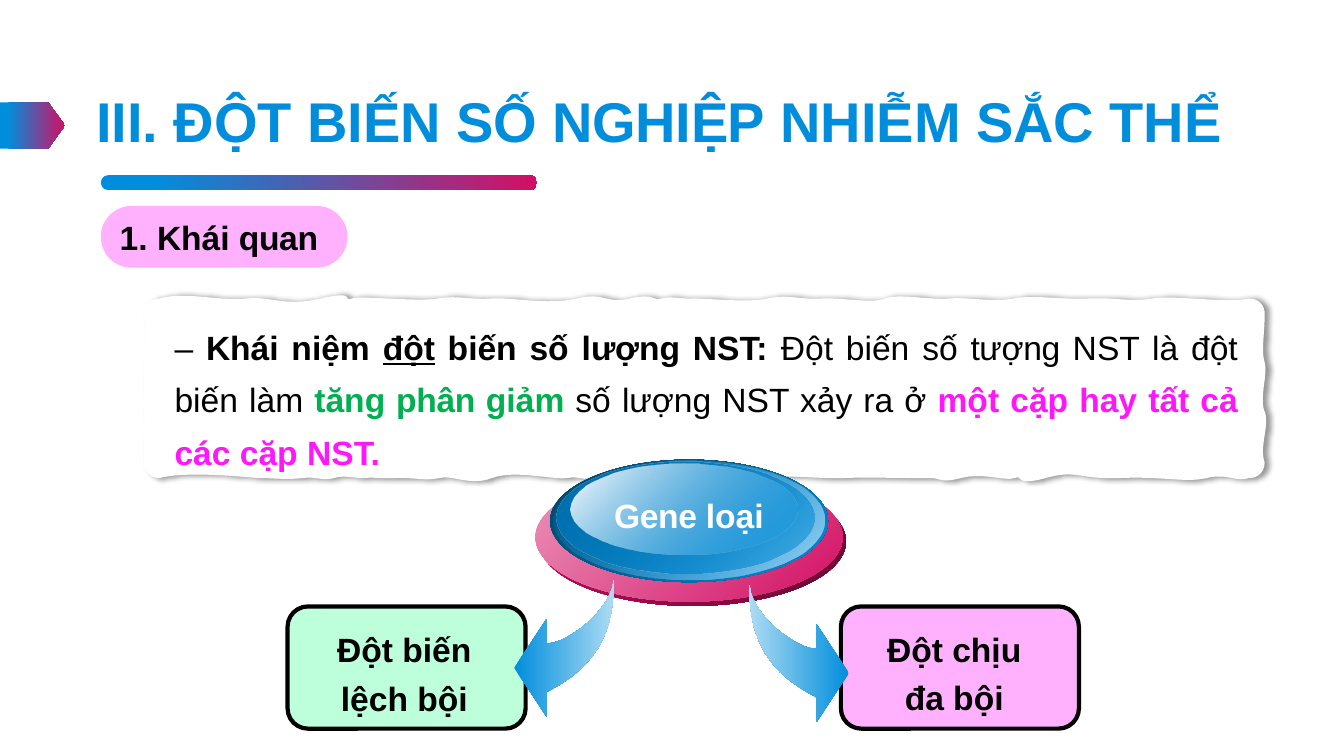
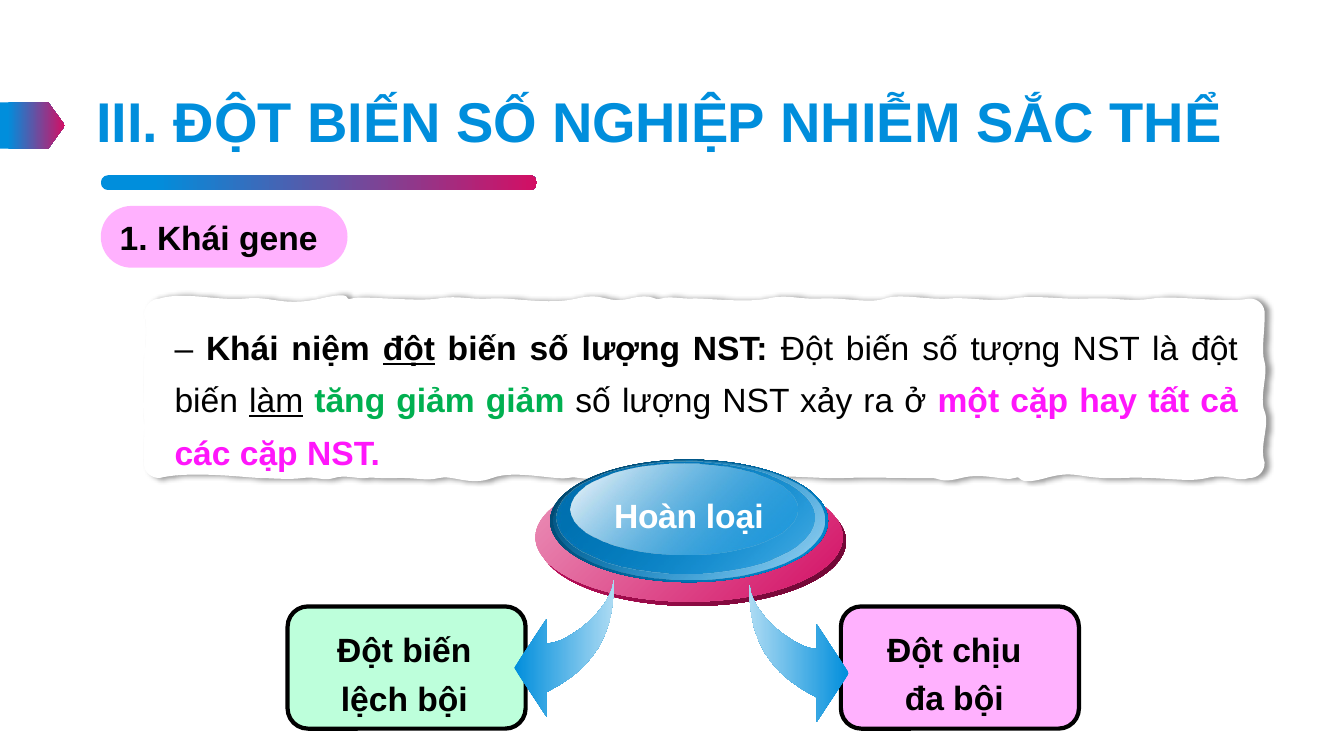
quan: quan -> gene (278, 239)
làm underline: none -> present (276, 402)
tăng phân: phân -> giảm (436, 402)
Gene: Gene -> Hoàn (656, 517)
